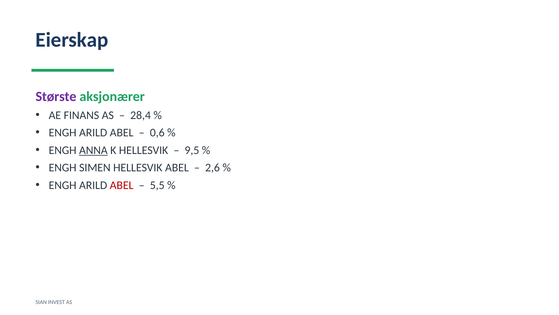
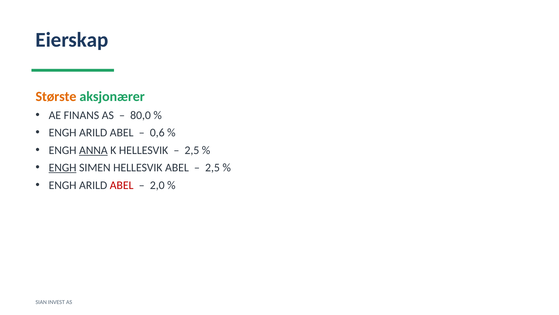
Største colour: purple -> orange (56, 96)
28,4: 28,4 -> 80,0 (141, 115)
9,5: 9,5 -> 2,5 (192, 150)
ENGH underline: none -> present (63, 167)
2,6: 2,6 -> 2,5 (212, 167)
5,5: 5,5 -> 2,0 (157, 185)
